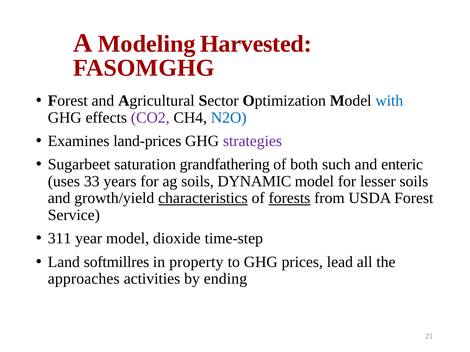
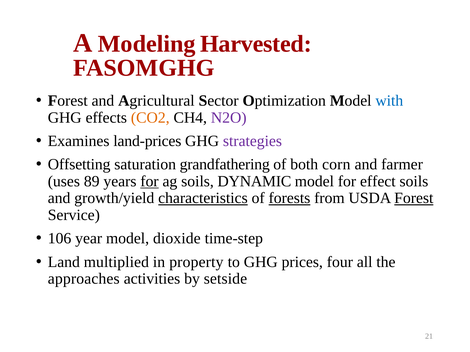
CO2 colour: purple -> orange (150, 118)
N2O colour: blue -> purple (229, 118)
Sugarbeet: Sugarbeet -> Offsetting (79, 165)
such: such -> corn (336, 165)
enteric: enteric -> farmer (402, 165)
33: 33 -> 89 (92, 182)
for underline: none -> present (150, 182)
lesser: lesser -> effect (378, 182)
Forest underline: none -> present (414, 198)
311: 311 -> 106 (60, 239)
softmillres: softmillres -> multiplied (116, 262)
lead: lead -> four (340, 262)
ending: ending -> setside (225, 279)
